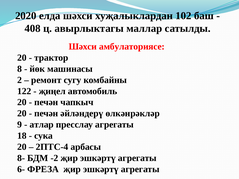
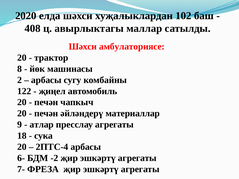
ремонт: ремонт -> арбасы (46, 80)
өлкәнрәкләр: өлкәнрәкләр -> материаллар (133, 114)
8-: 8- -> 6- (21, 158)
6-: 6- -> 7- (21, 169)
